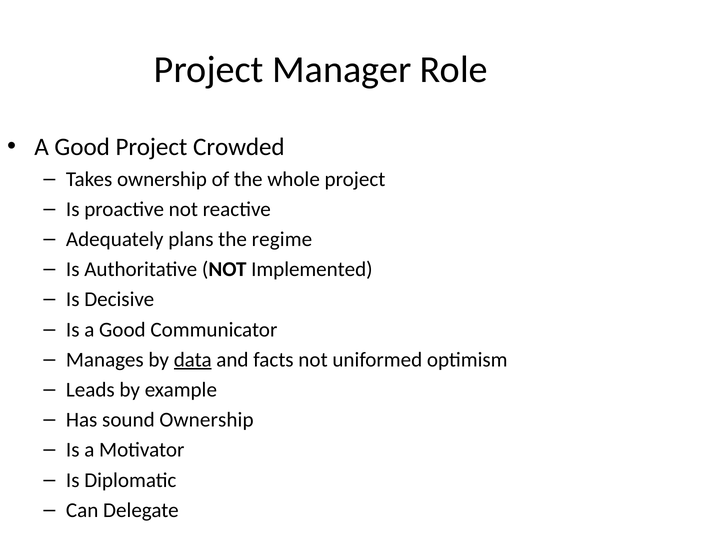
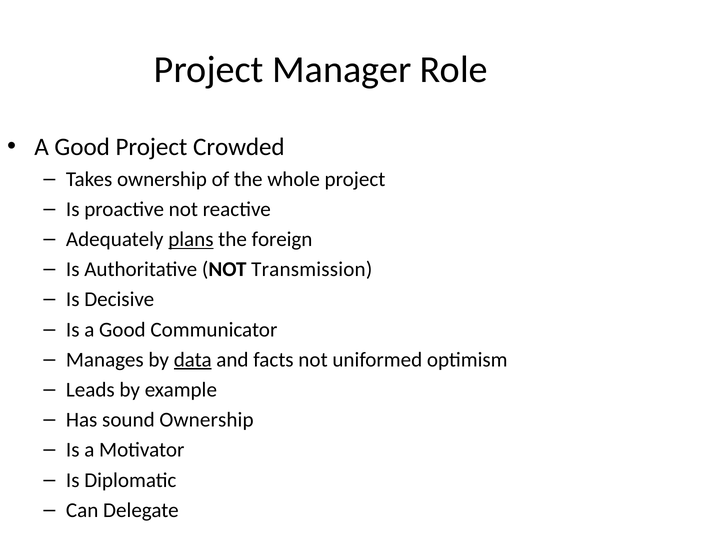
plans underline: none -> present (191, 239)
regime: regime -> foreign (282, 239)
Implemented: Implemented -> Transmission (312, 270)
